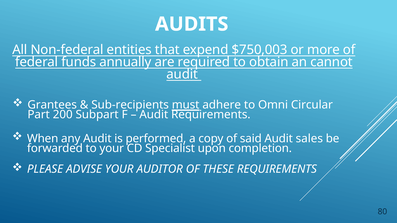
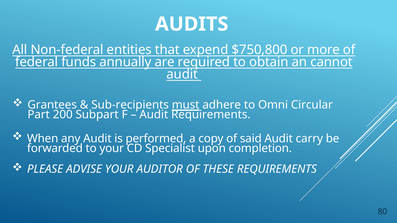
$750,003: $750,003 -> $750,800 (260, 50)
sales: sales -> carry (309, 139)
